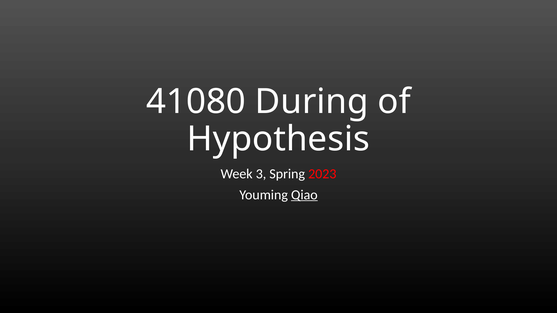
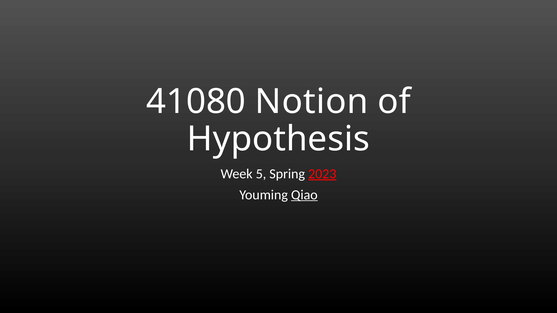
During: During -> Notion (312, 102)
3: 3 -> 5 (261, 174)
2023 underline: none -> present (322, 174)
